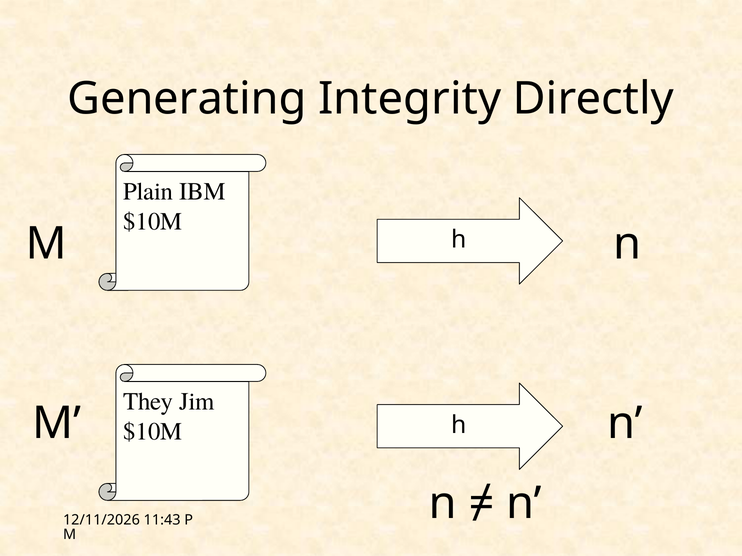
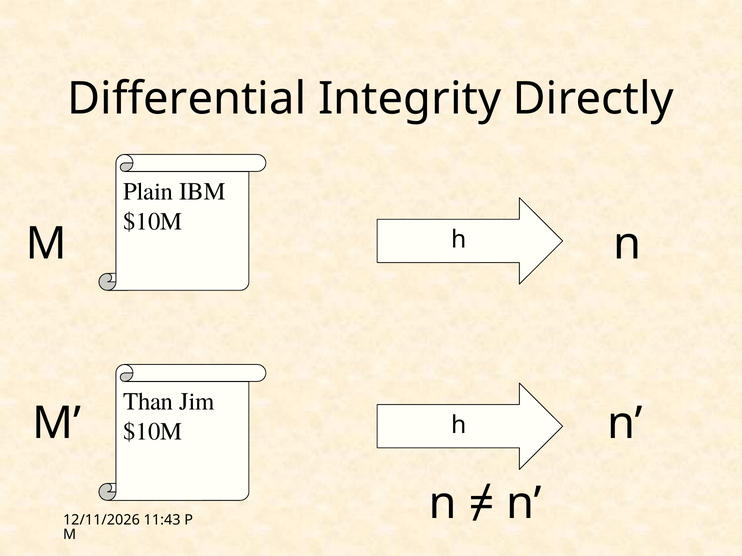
Generating: Generating -> Differential (187, 99)
They: They -> Than (148, 402)
